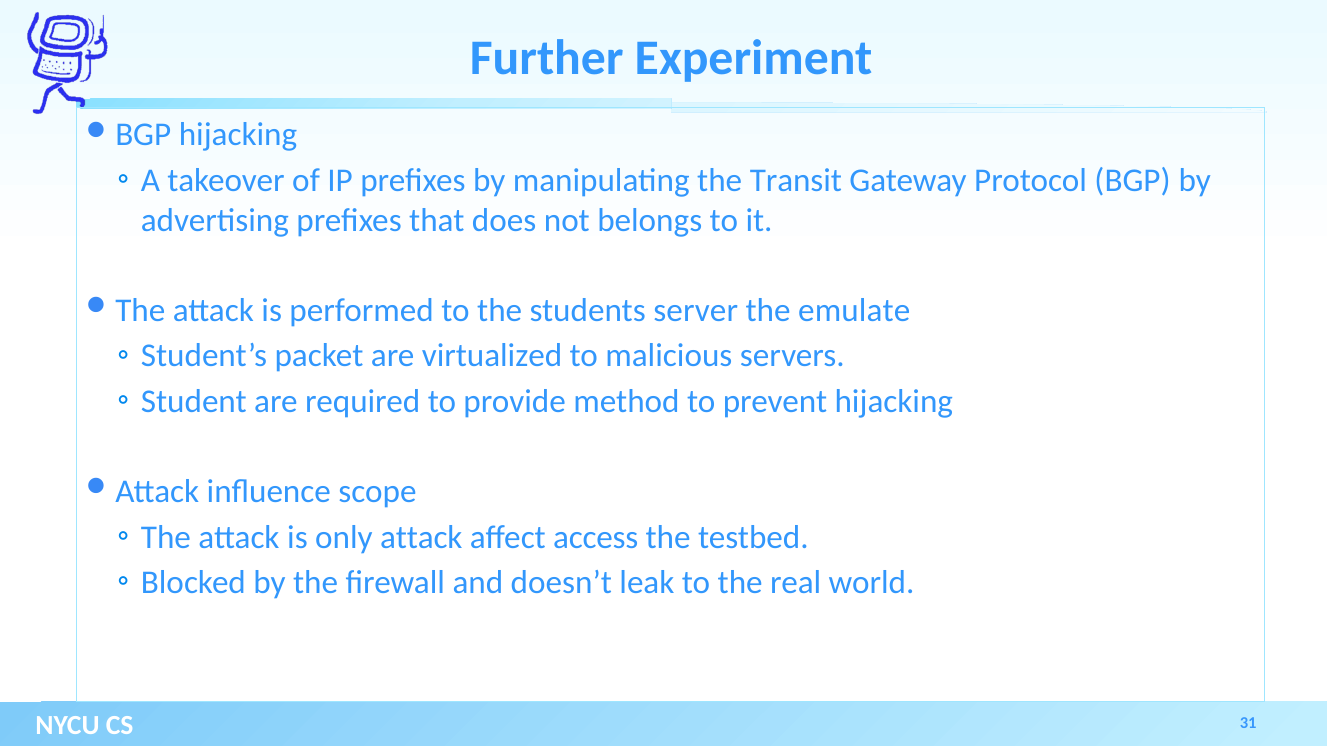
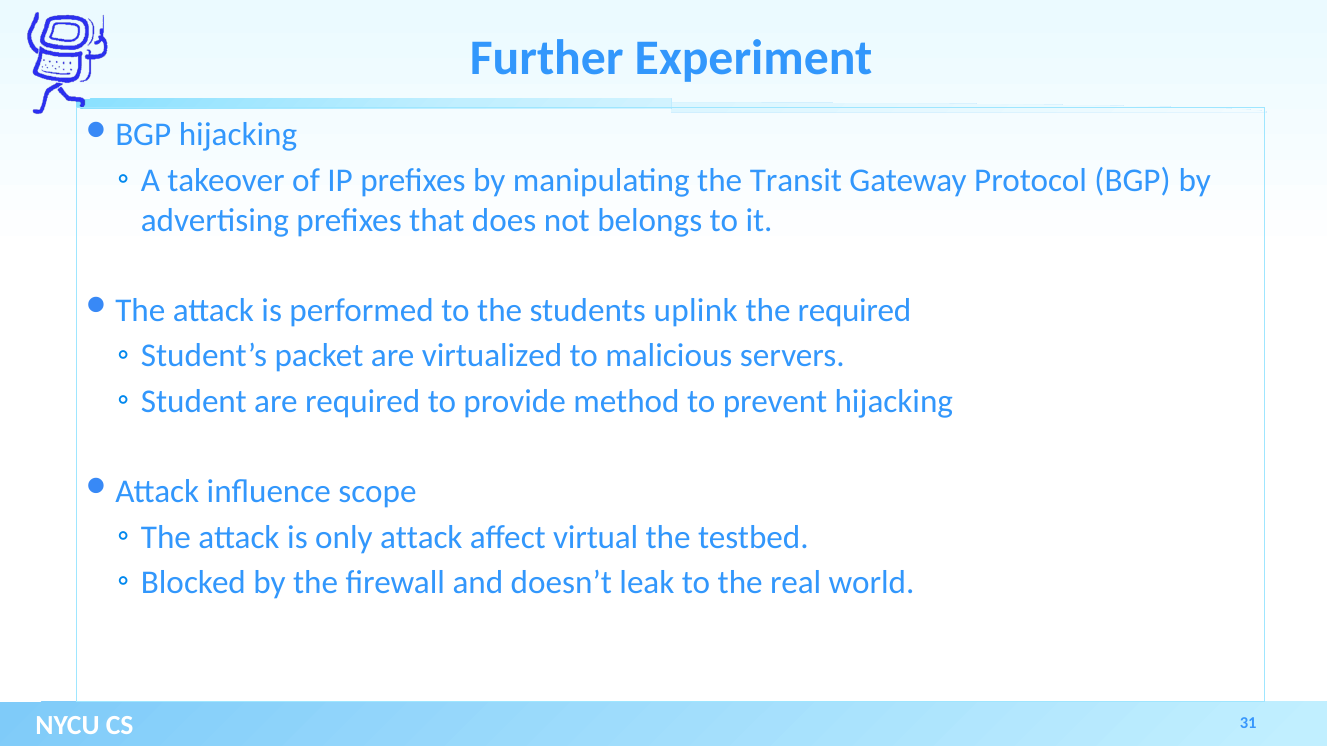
server: server -> uplink (696, 311)
the emulate: emulate -> required (854, 311)
access: access -> virtual (596, 538)
